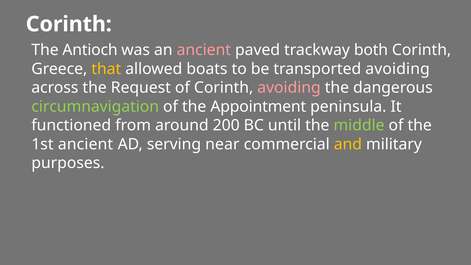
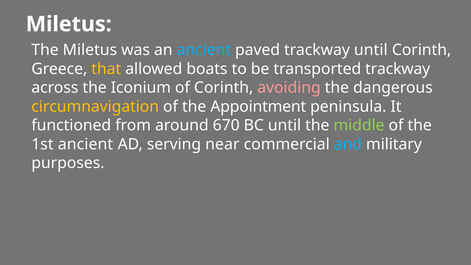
Corinth: Corinth -> Miletus (69, 24)
The Antioch: Antioch -> Miletus (90, 50)
ancient colour: pink -> light blue (204, 50)
trackway both: both -> until (371, 50)
transported avoiding: avoiding -> trackway (398, 69)
Request: Request -> Iconium (141, 88)
circumnavigation colour: light green -> yellow (95, 107)
200: 200 -> 670 (226, 125)
and colour: yellow -> light blue (348, 144)
